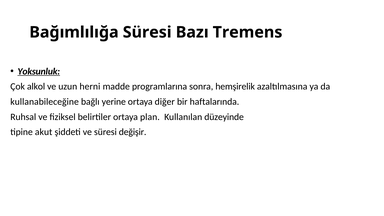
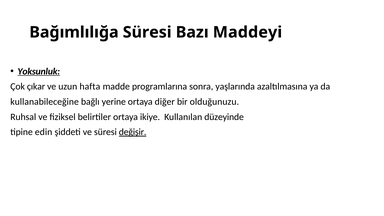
Tremens: Tremens -> Maddeyi (247, 32)
alkol: alkol -> çıkar (36, 87)
herni: herni -> hafta (90, 87)
hemşirelik: hemşirelik -> yaşlarında (235, 87)
haftalarında: haftalarında -> olduğunuzu (214, 102)
plan: plan -> ikiye (150, 117)
akut: akut -> edin (44, 132)
değişir underline: none -> present (133, 132)
